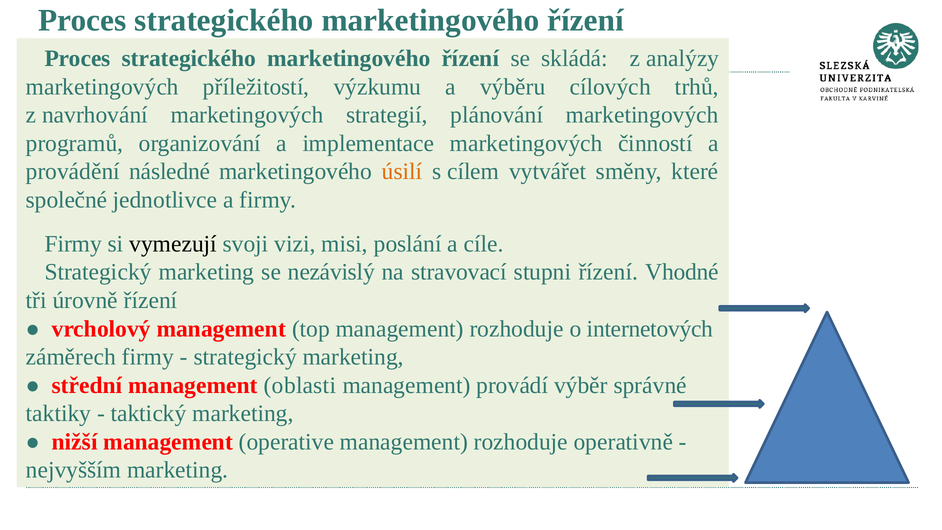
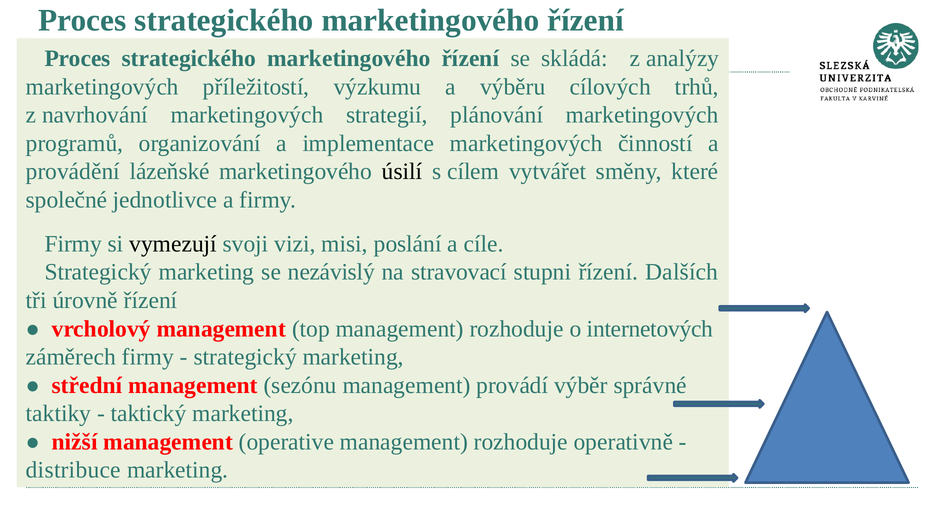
následné: následné -> lázeňské (170, 172)
úsilí colour: orange -> black (402, 172)
Vhodné: Vhodné -> Dalších (682, 272)
oblasti: oblasti -> sezónu (300, 385)
nejvyšším: nejvyšším -> distribuce (73, 470)
